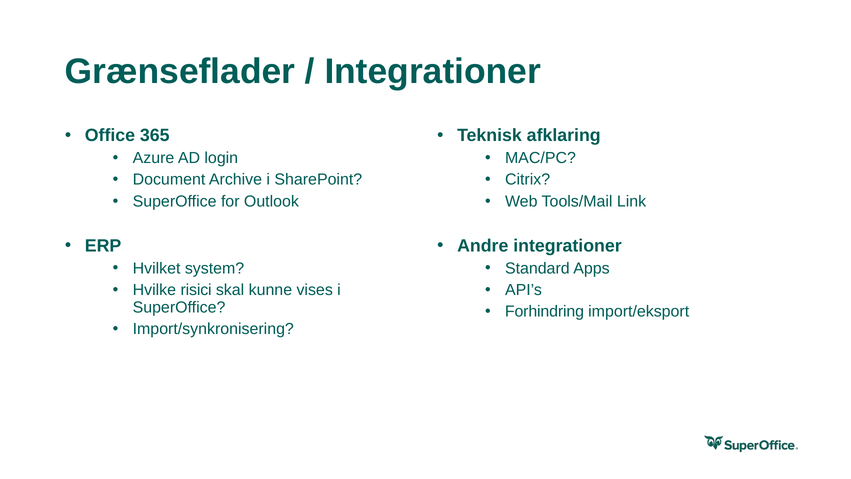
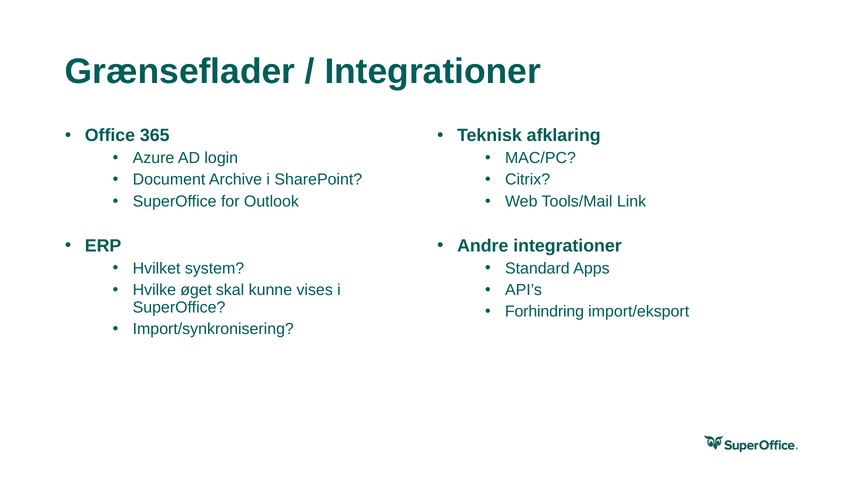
risici: risici -> øget (196, 290)
